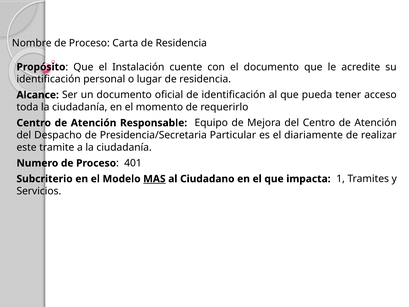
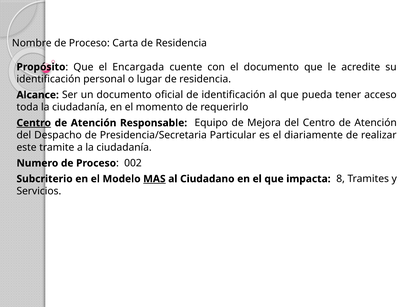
Instalación: Instalación -> Encargada (138, 67)
Centro underline: none -> present (34, 123)
401: 401 -> 002 (133, 163)
1: 1 -> 8 (341, 179)
